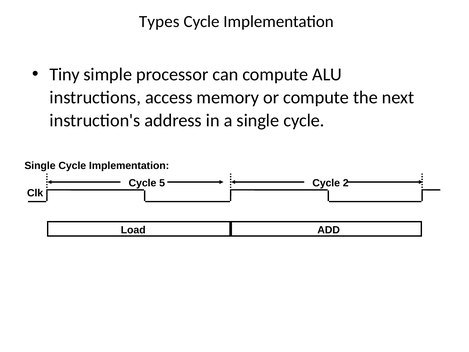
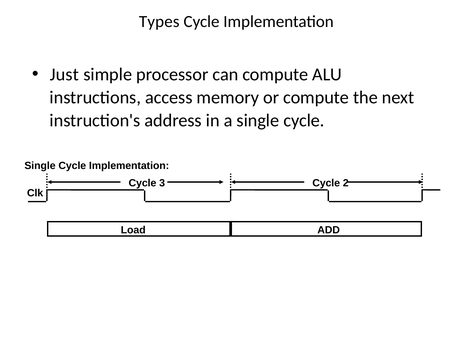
Tiny: Tiny -> Just (64, 74)
5: 5 -> 3 (162, 183)
